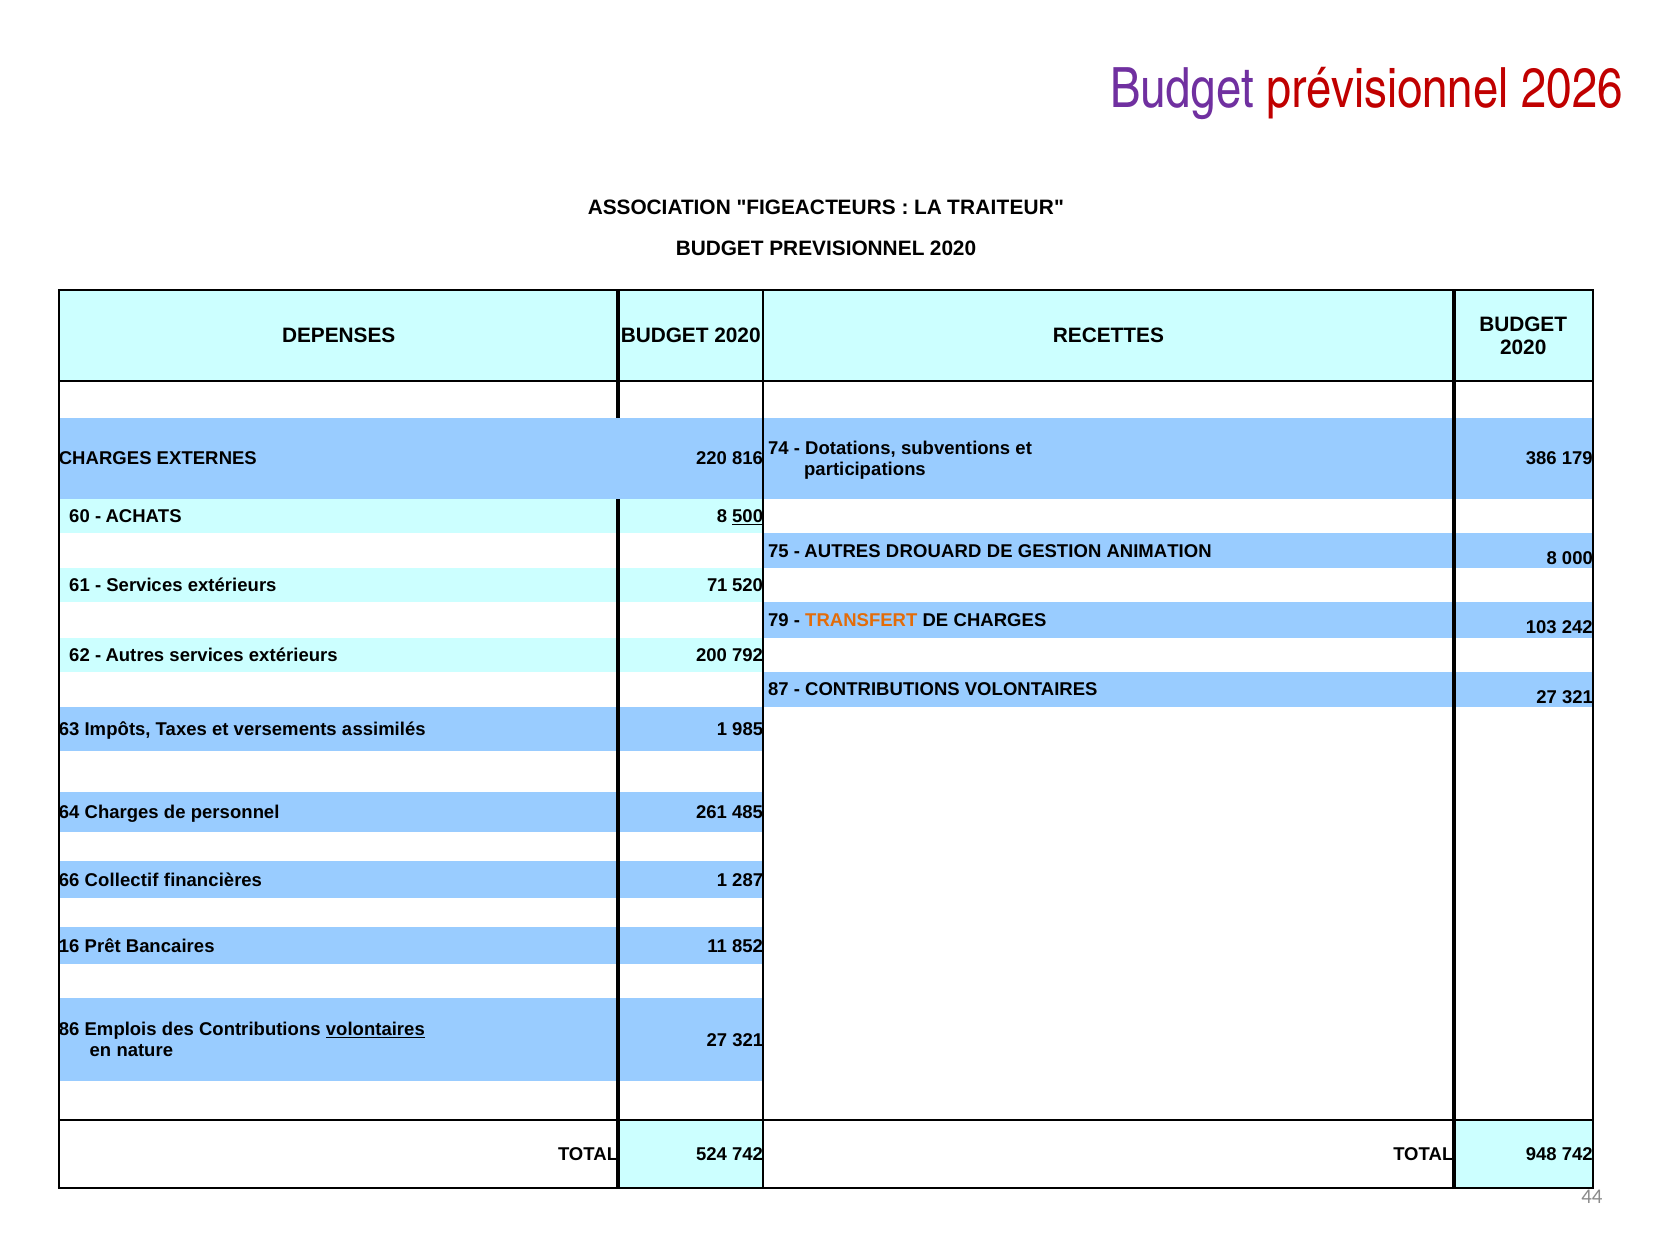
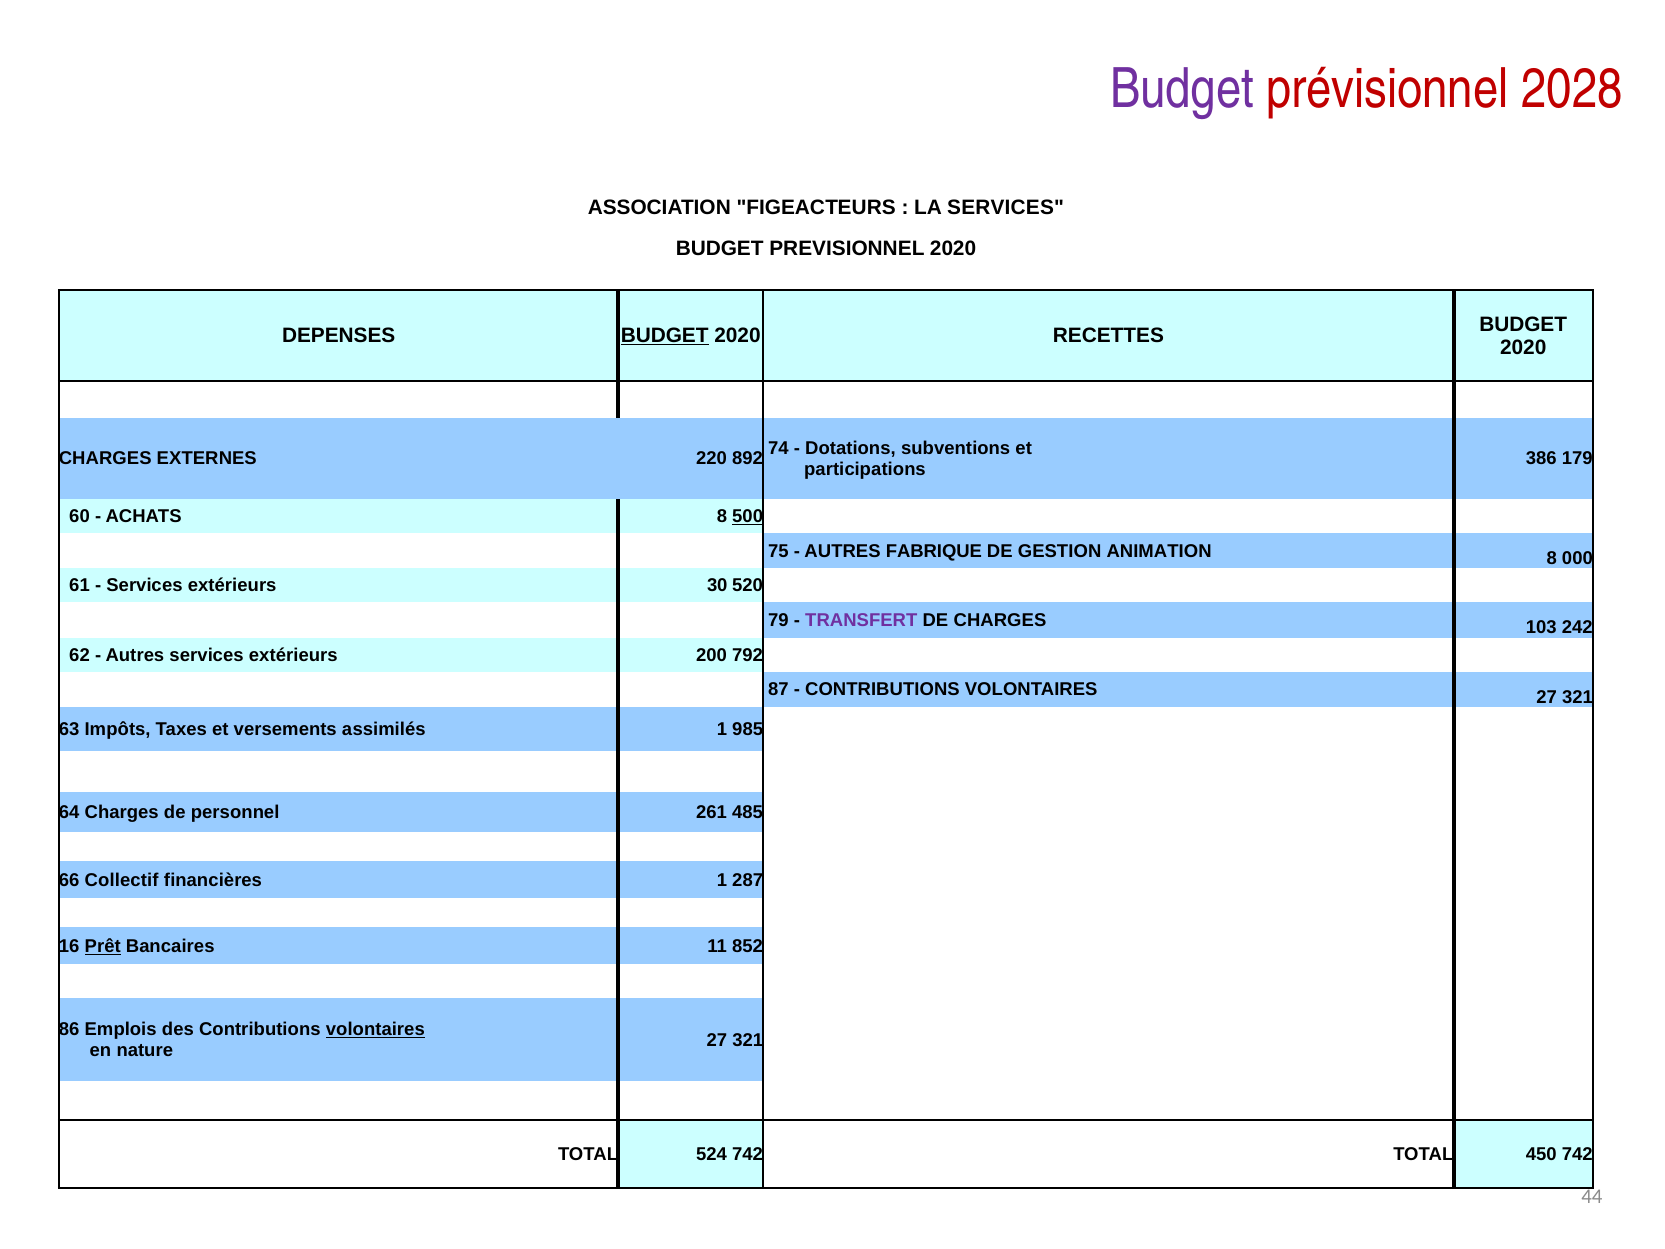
2026: 2026 -> 2028 (1572, 89)
LA TRAITEUR: TRAITEUR -> SERVICES (1006, 208)
BUDGET underline: none -> present (665, 336)
816: 816 -> 892 (747, 459)
DROUARD: DROUARD -> FABRIQUE (934, 551)
71: 71 -> 30 (717, 585)
TRANSFERT colour: orange -> purple (861, 620)
Prêt underline: none -> present (103, 946)
948: 948 -> 450 (1541, 1154)
